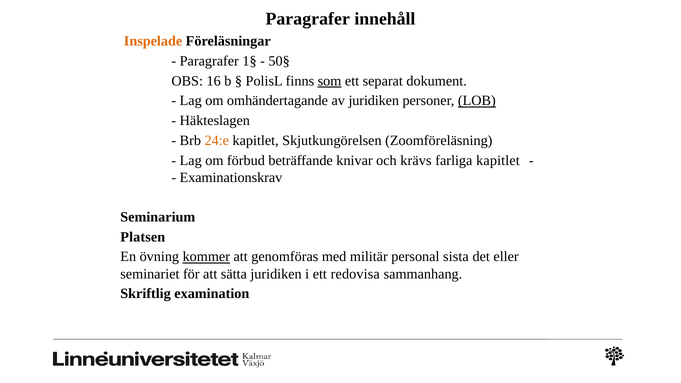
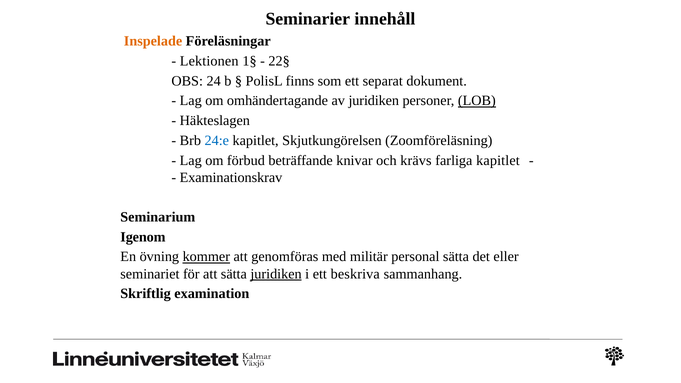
Paragrafer: Paragrafer -> Seminarier (308, 19)
Paragrafer: Paragrafer -> Lektionen (209, 61)
50§: 50§ -> 22§ (279, 61)
16: 16 -> 24 (214, 81)
som underline: present -> none (330, 81)
24:e colour: orange -> blue (217, 140)
Platsen: Platsen -> Igenom (143, 237)
personal sista: sista -> sätta (456, 257)
juridiken underline: none -> present (276, 274)
redovisa: redovisa -> beskriva (355, 274)
